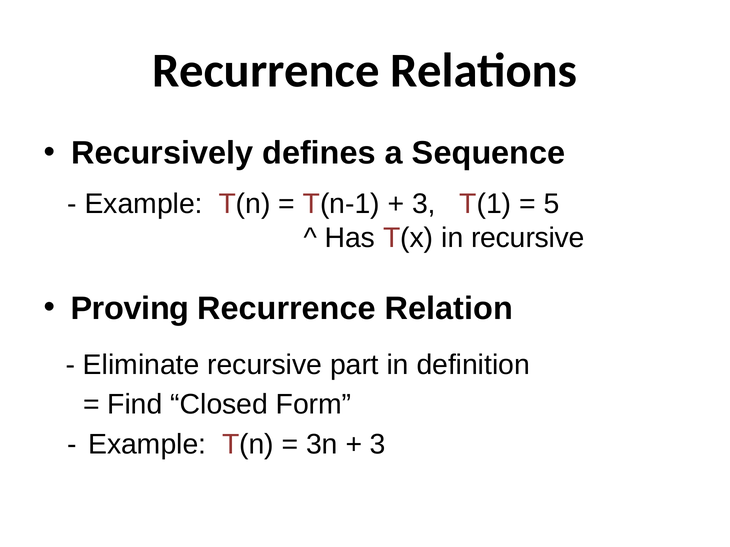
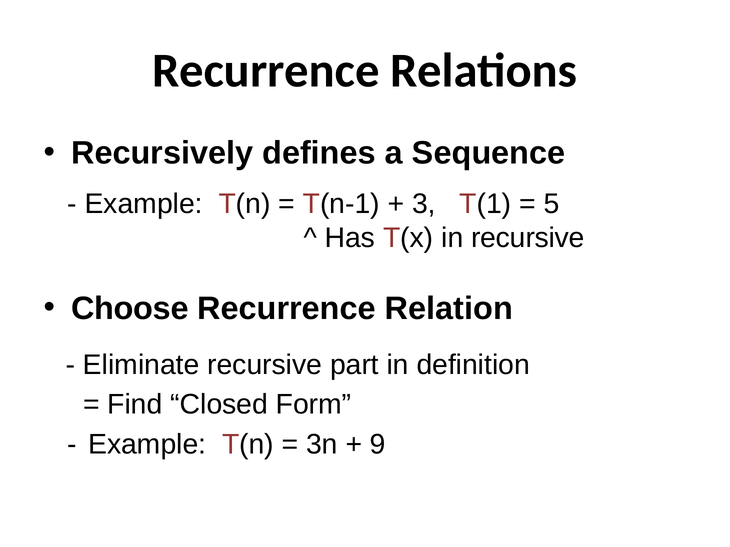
Proving: Proving -> Choose (130, 309)
3: 3 -> 9 (378, 445)
